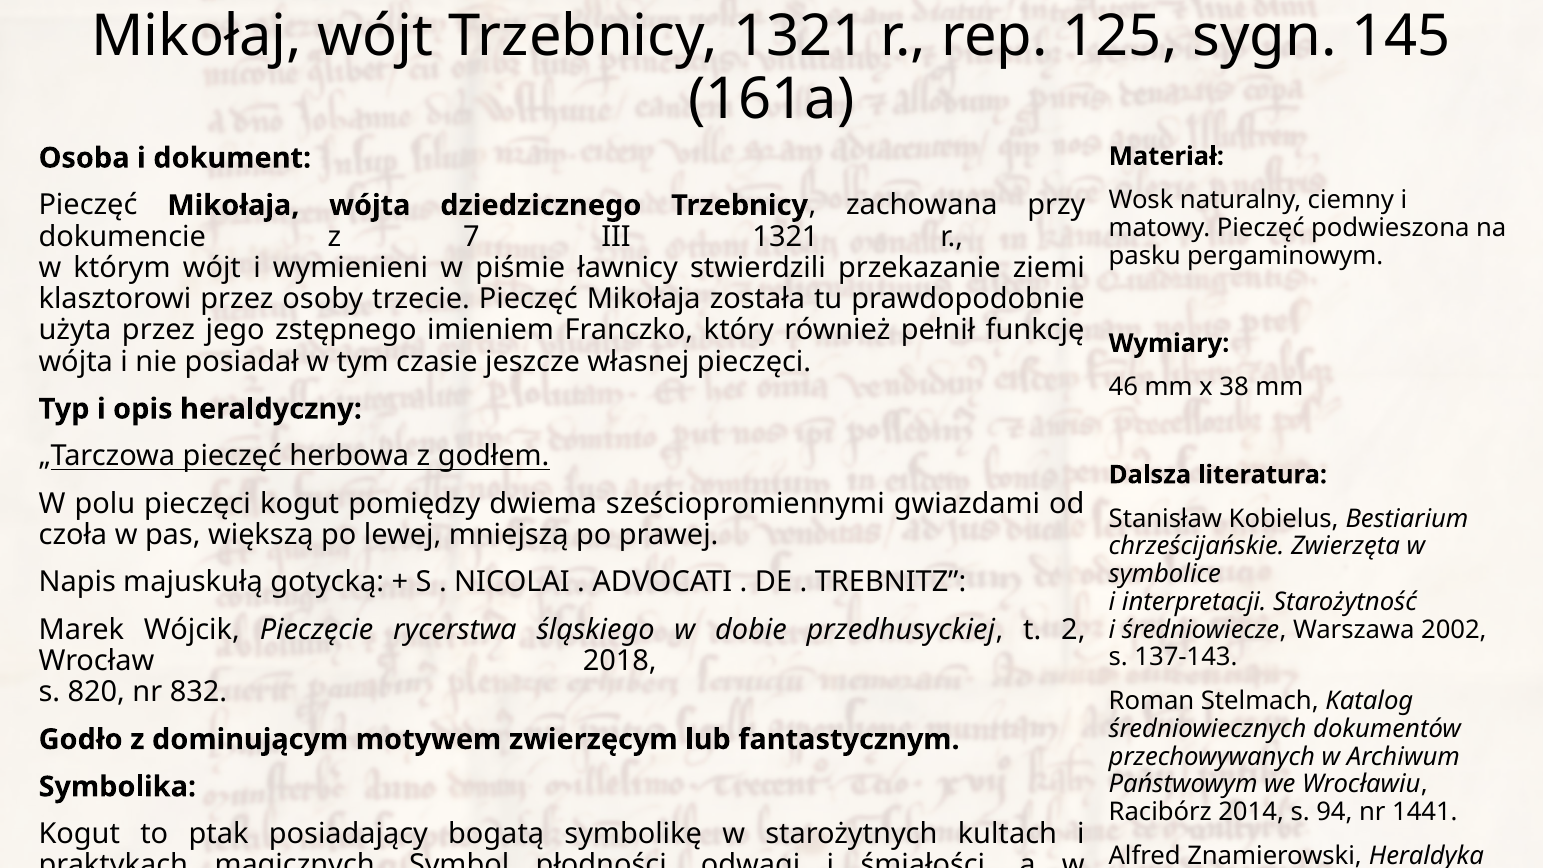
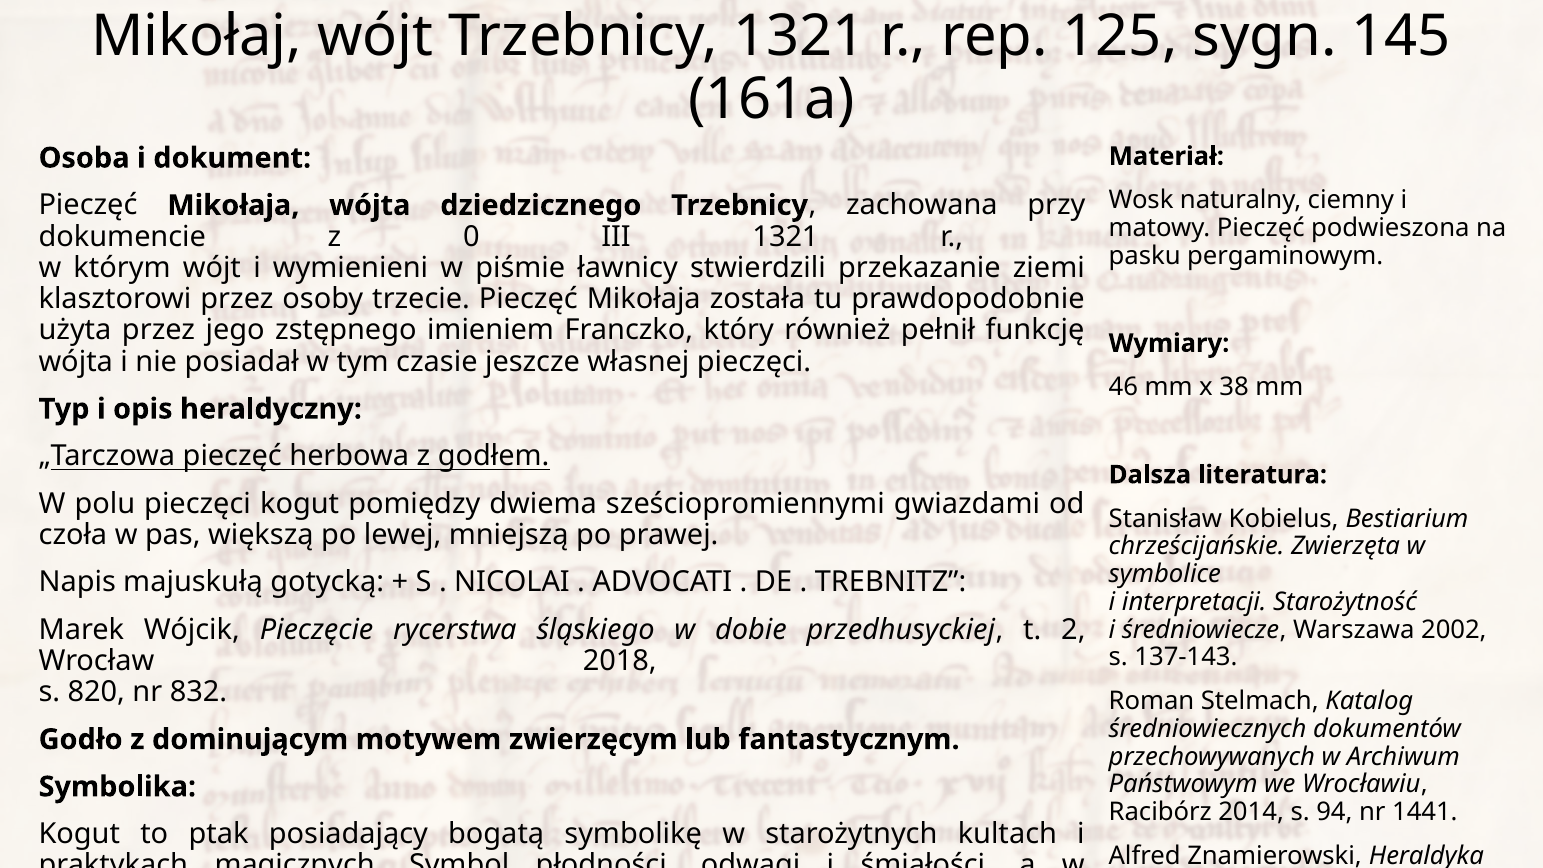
7: 7 -> 0 (471, 237)
